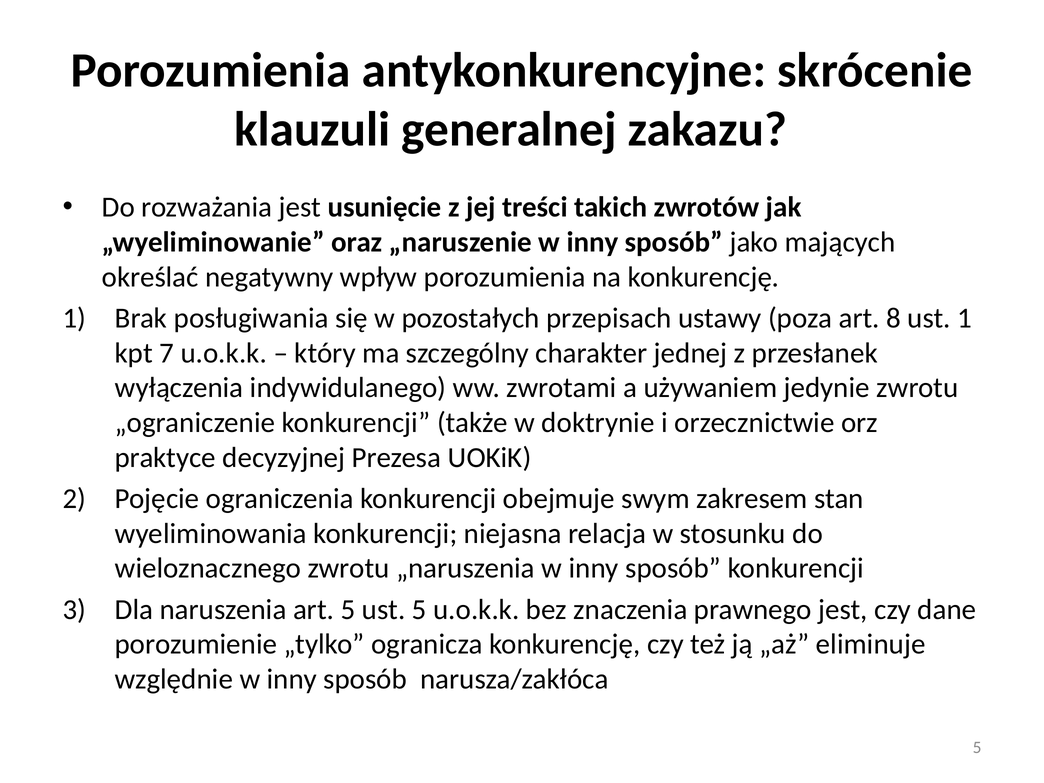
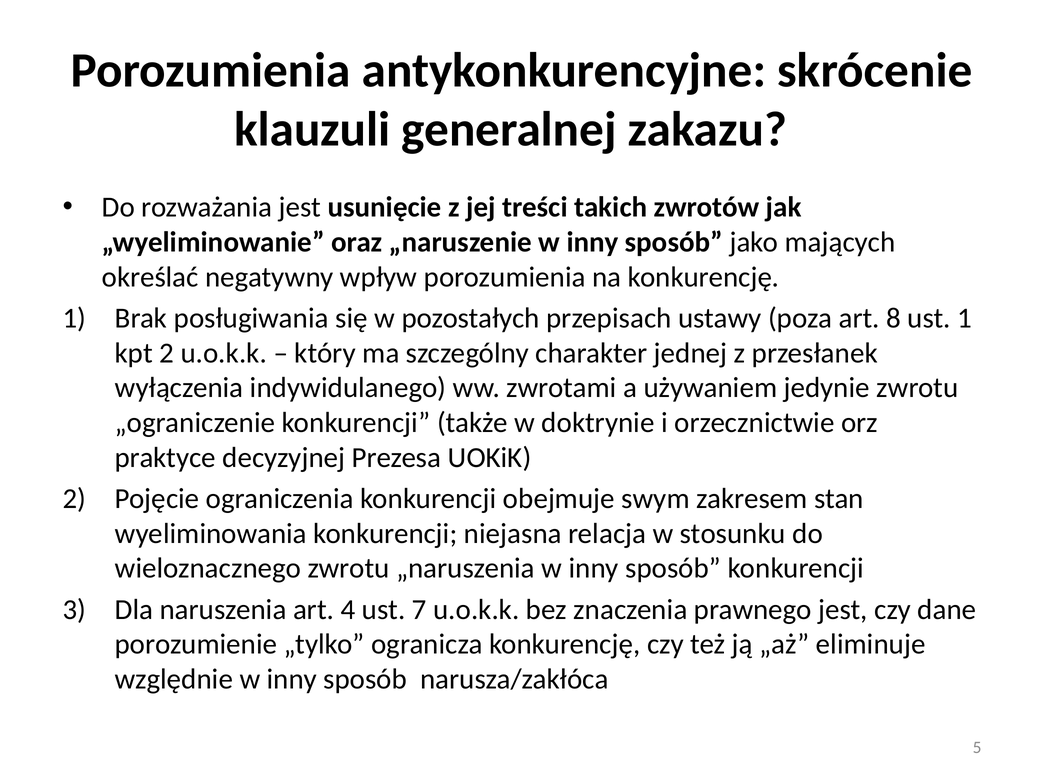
kpt 7: 7 -> 2 (167, 353)
art 5: 5 -> 4 (348, 609)
ust 5: 5 -> 7 (419, 609)
